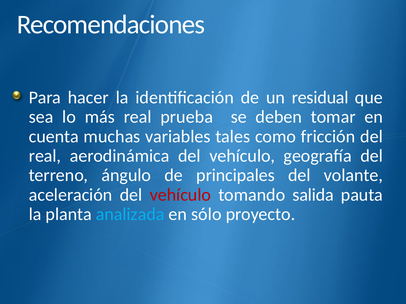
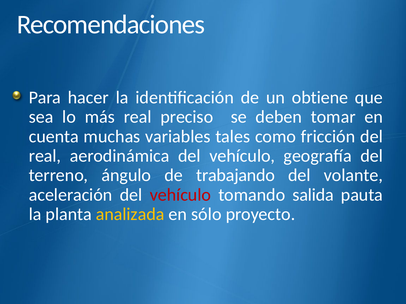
residual: residual -> obtiene (320, 98)
prueba: prueba -> preciso (187, 117)
principales: principales -> trabajando (236, 176)
analizada colour: light blue -> yellow (130, 215)
